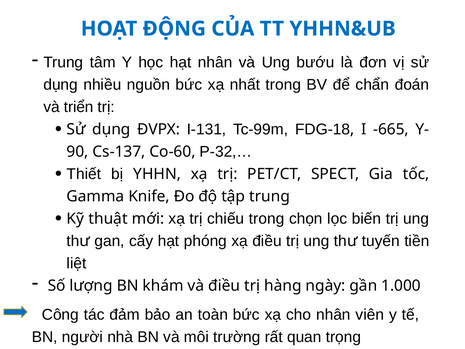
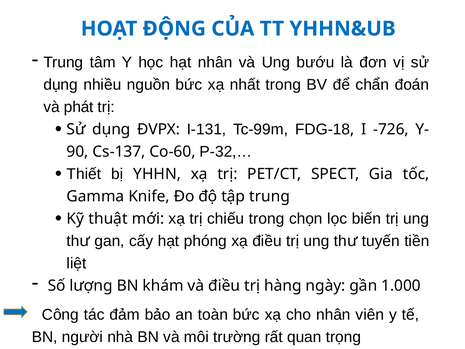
triển: triển -> phát (79, 107)
-665: -665 -> -726 (391, 129)
